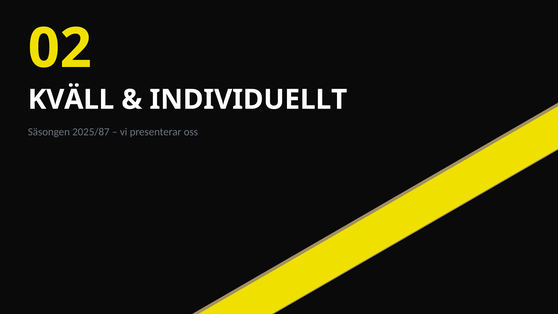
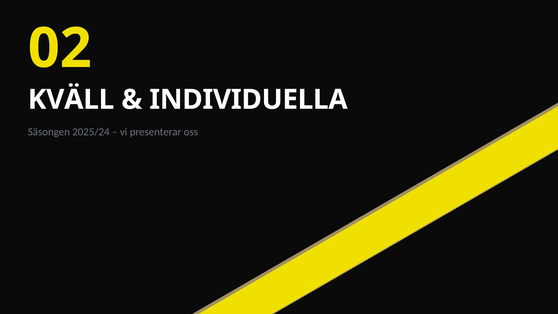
INDIVIDUELLT: INDIVIDUELLT -> INDIVIDUELLA (248, 100)
2025/87: 2025/87 -> 2025/24 (91, 132)
